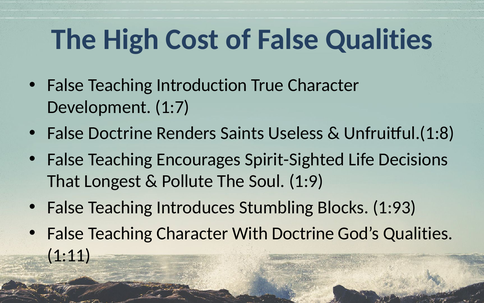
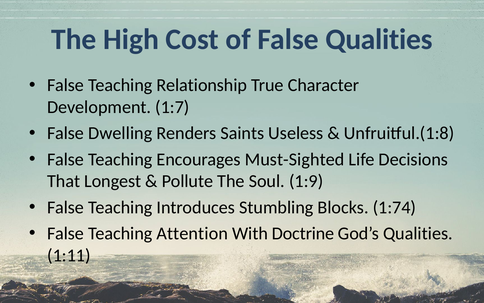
Introduction: Introduction -> Relationship (202, 85)
False Doctrine: Doctrine -> Dwelling (120, 133)
Spirit-Sighted: Spirit-Sighted -> Must-Sighted (295, 159)
1:93: 1:93 -> 1:74 (394, 207)
Teaching Character: Character -> Attention (192, 233)
